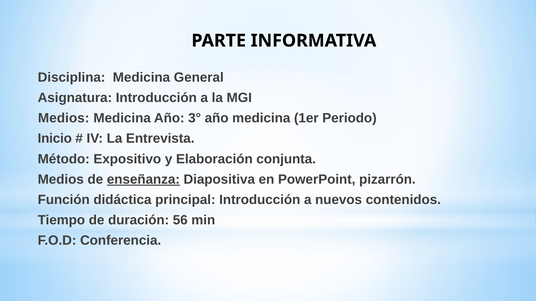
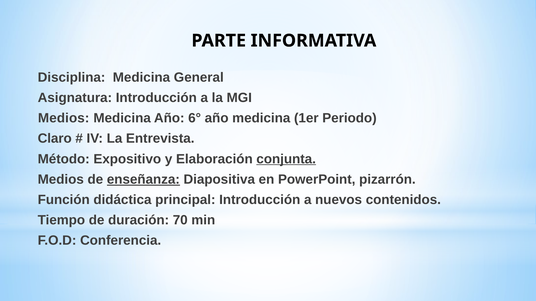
3°: 3° -> 6° (195, 118)
Inicio: Inicio -> Claro (55, 139)
conjunta underline: none -> present (286, 159)
56: 56 -> 70 (180, 221)
